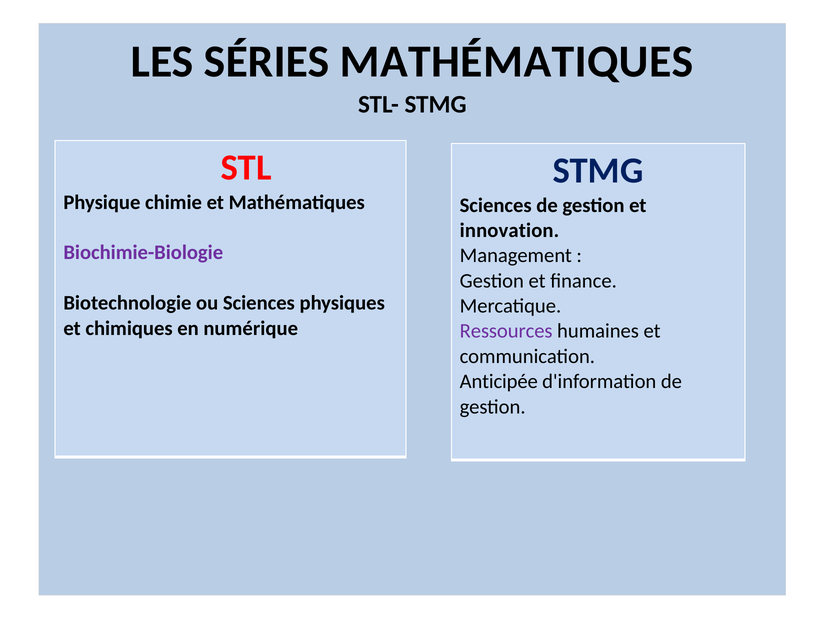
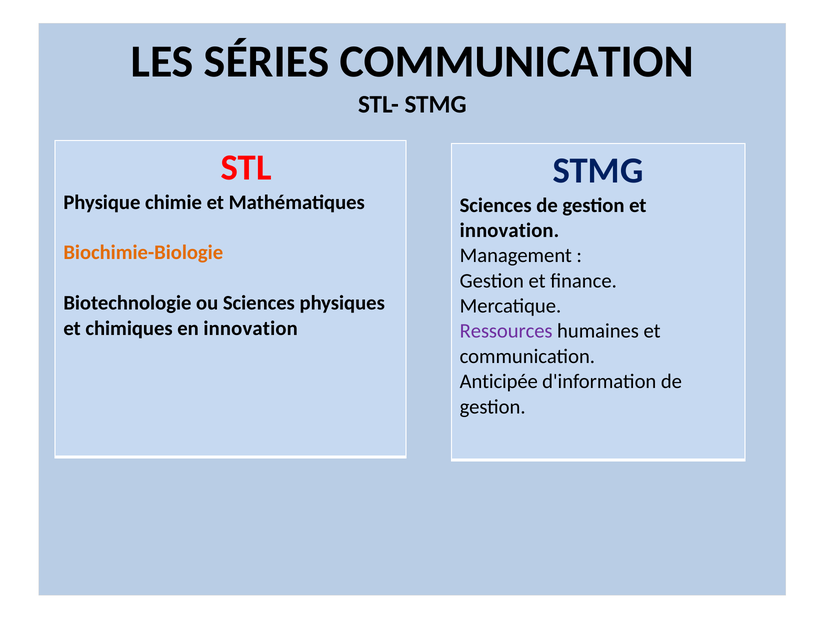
SÉRIES MATHÉMATIQUES: MATHÉMATIQUES -> COMMUNICATION (517, 62)
Biochimie-Biologie colour: purple -> orange (143, 253)
en numérique: numérique -> innovation (251, 328)
